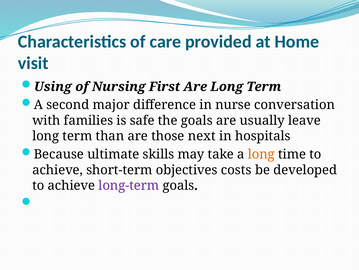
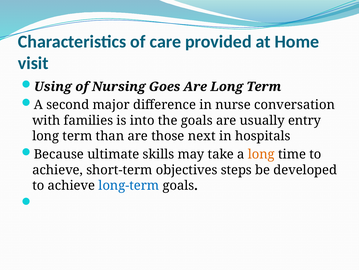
First: First -> Goes (165, 86)
safe: safe -> into (142, 120)
leave: leave -> entry (305, 120)
costs: costs -> steps (236, 170)
long-term colour: purple -> blue (129, 185)
